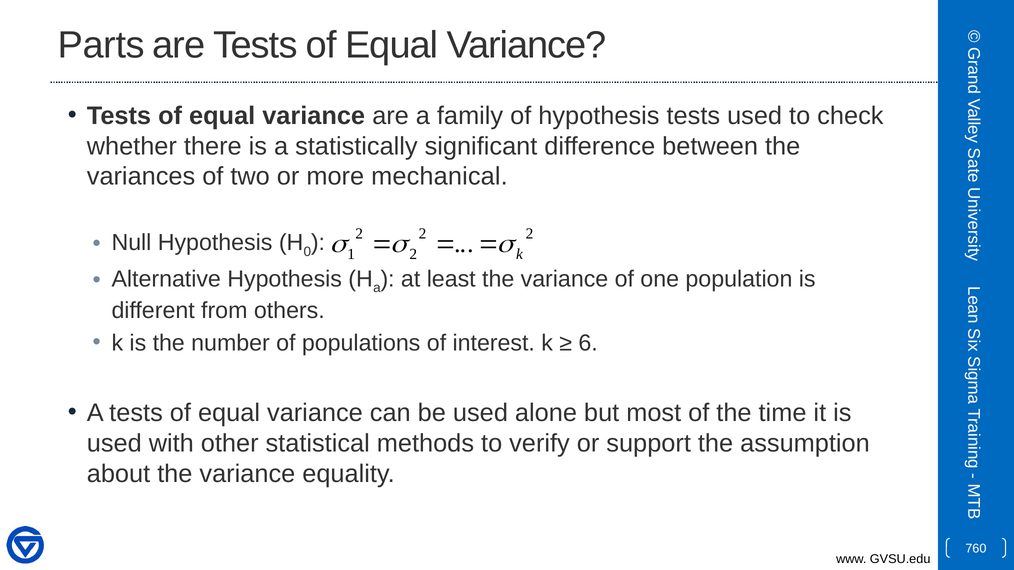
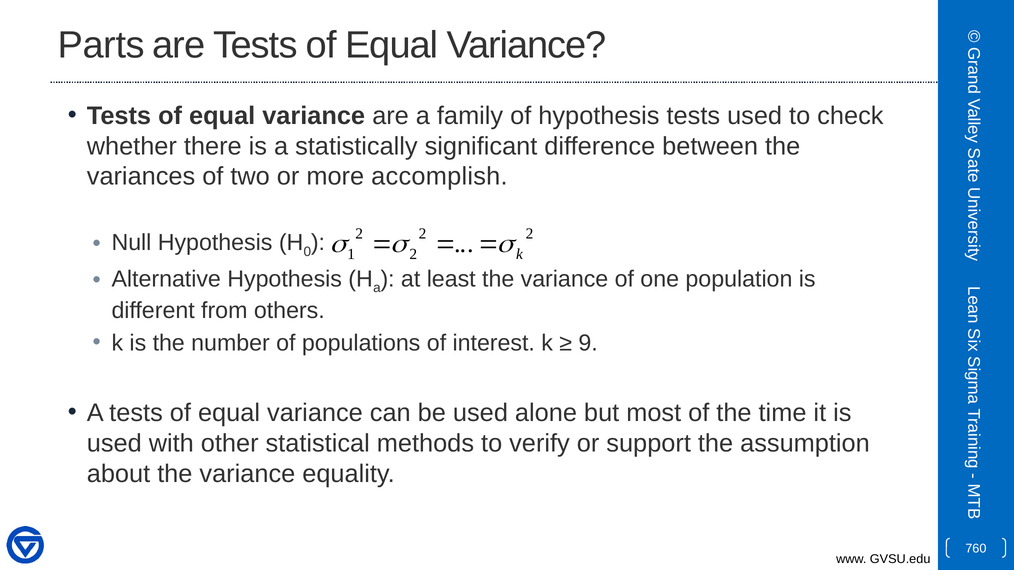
mechanical: mechanical -> accomplish (439, 177)
6: 6 -> 9 (588, 343)
